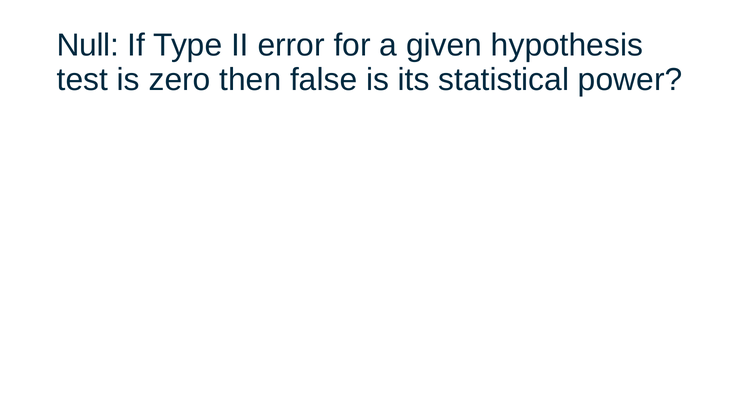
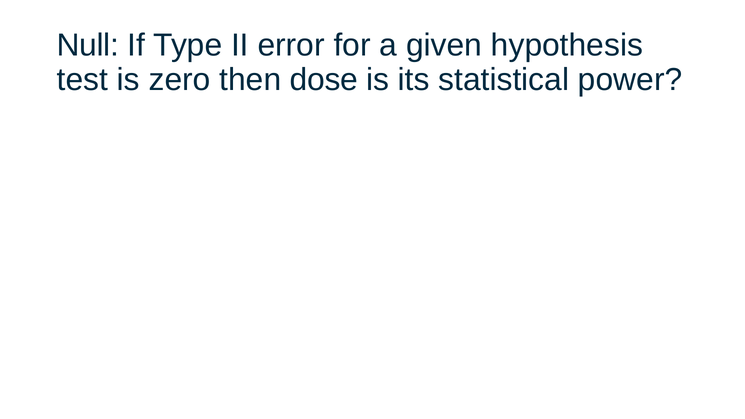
false: false -> dose (324, 80)
